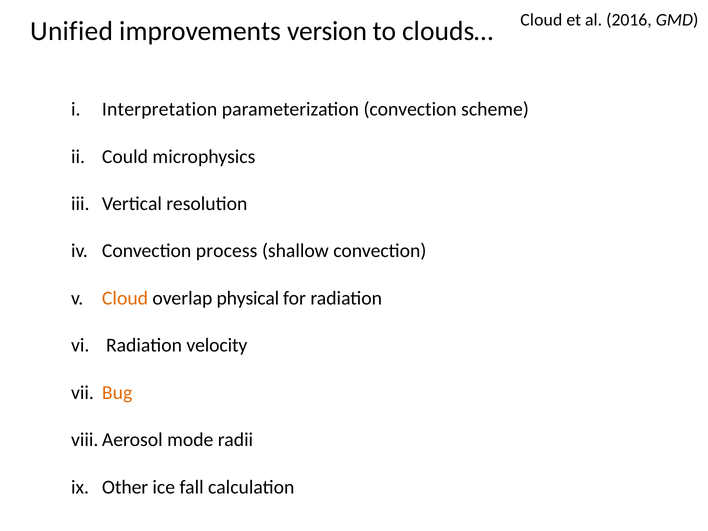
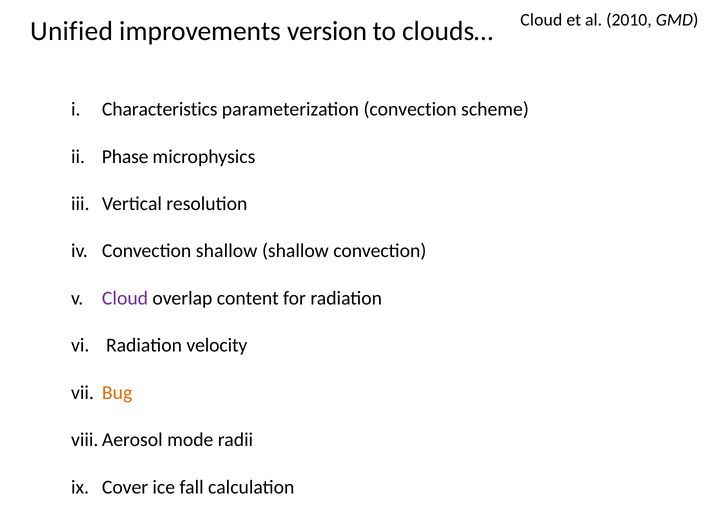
2016: 2016 -> 2010 (629, 20)
Interpretation: Interpretation -> Characteristics (160, 109)
Could: Could -> Phase (125, 157)
Convection process: process -> shallow (227, 251)
Cloud colour: orange -> purple (125, 298)
physical: physical -> content (248, 298)
Other: Other -> Cover (125, 487)
